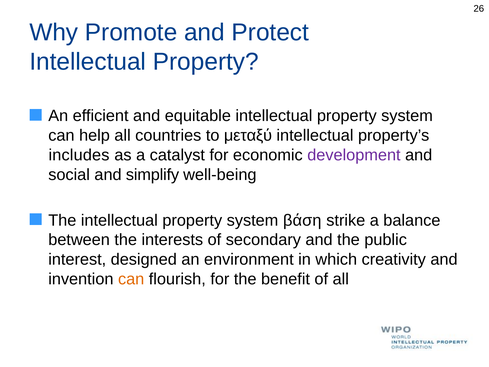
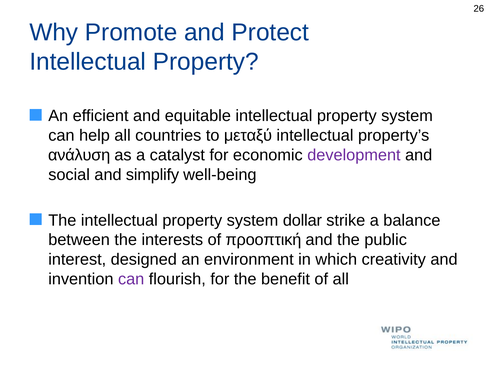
includes: includes -> ανάλυση (79, 155)
βάση: βάση -> dollar (302, 220)
secondary: secondary -> προοπτική (263, 240)
can colour: orange -> purple (131, 279)
